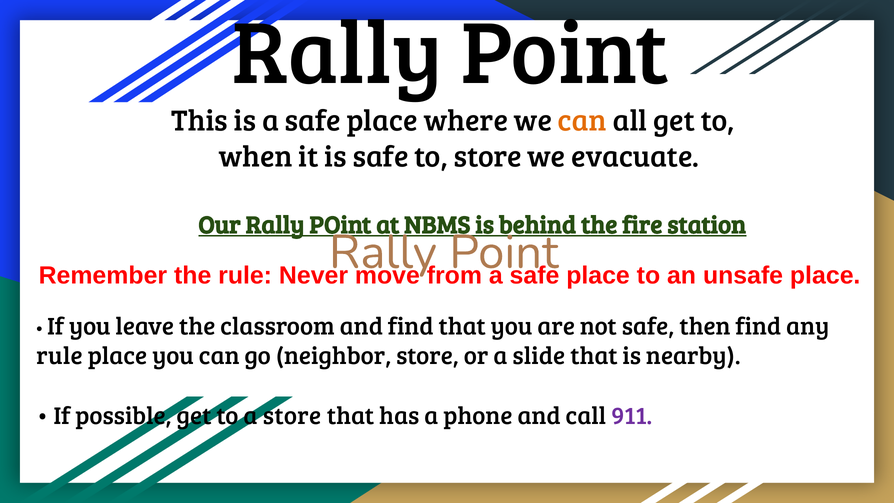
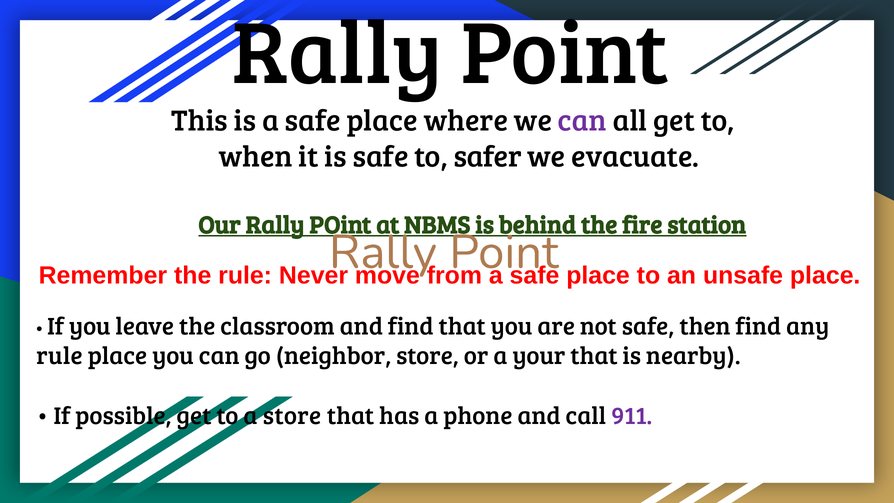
can colour: orange -> purple (582, 121)
to store: store -> safer (488, 157)
slide: slide -> your (539, 356)
